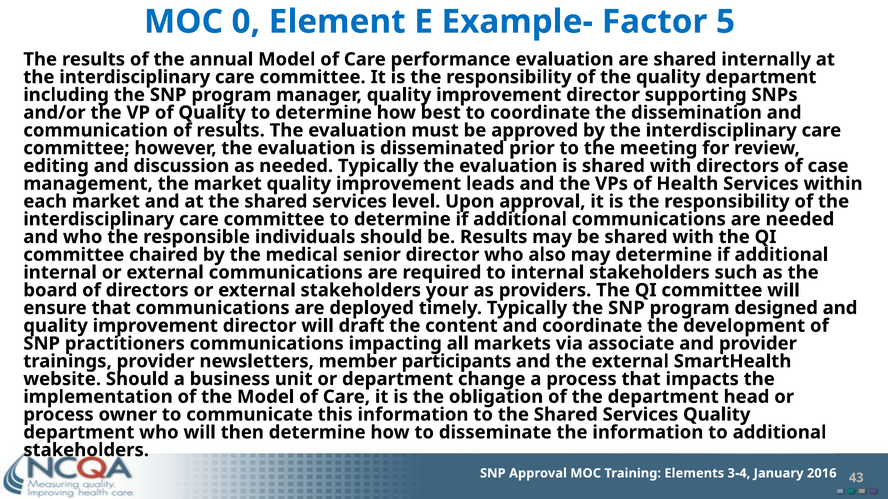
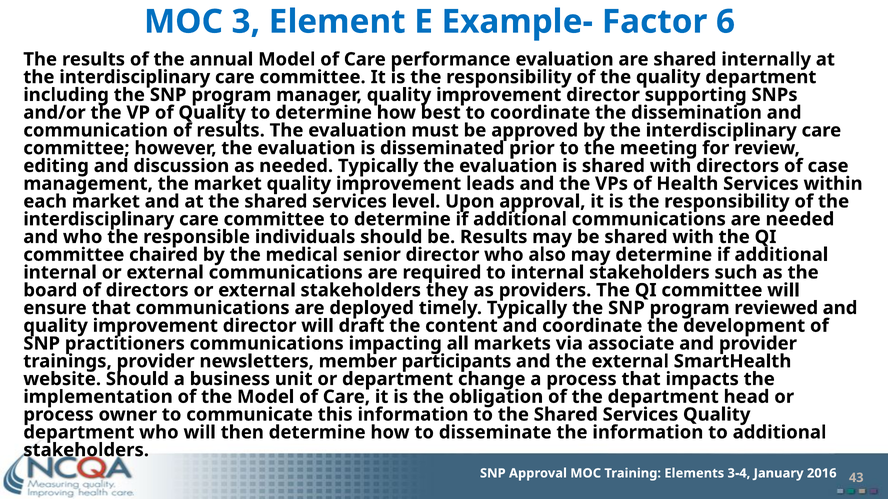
0: 0 -> 3 (246, 22)
5: 5 -> 6 (726, 22)
your: your -> they (447, 290)
designed: designed -> reviewed (776, 308)
